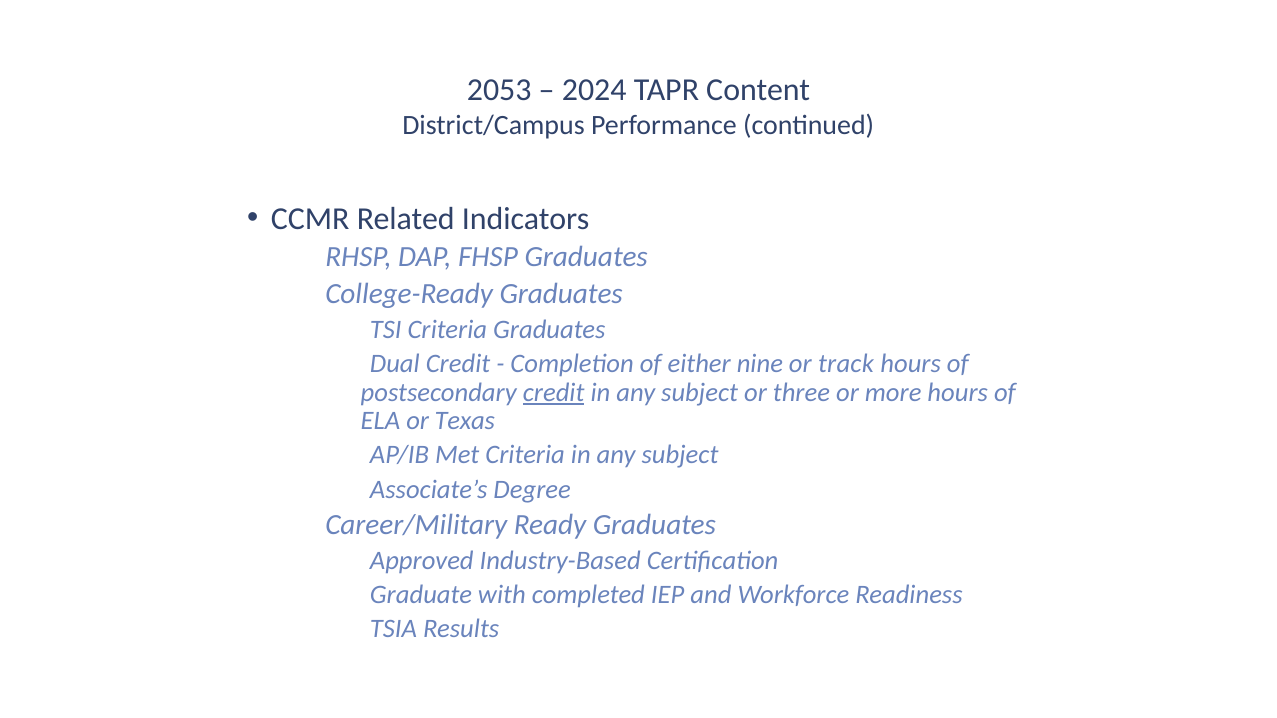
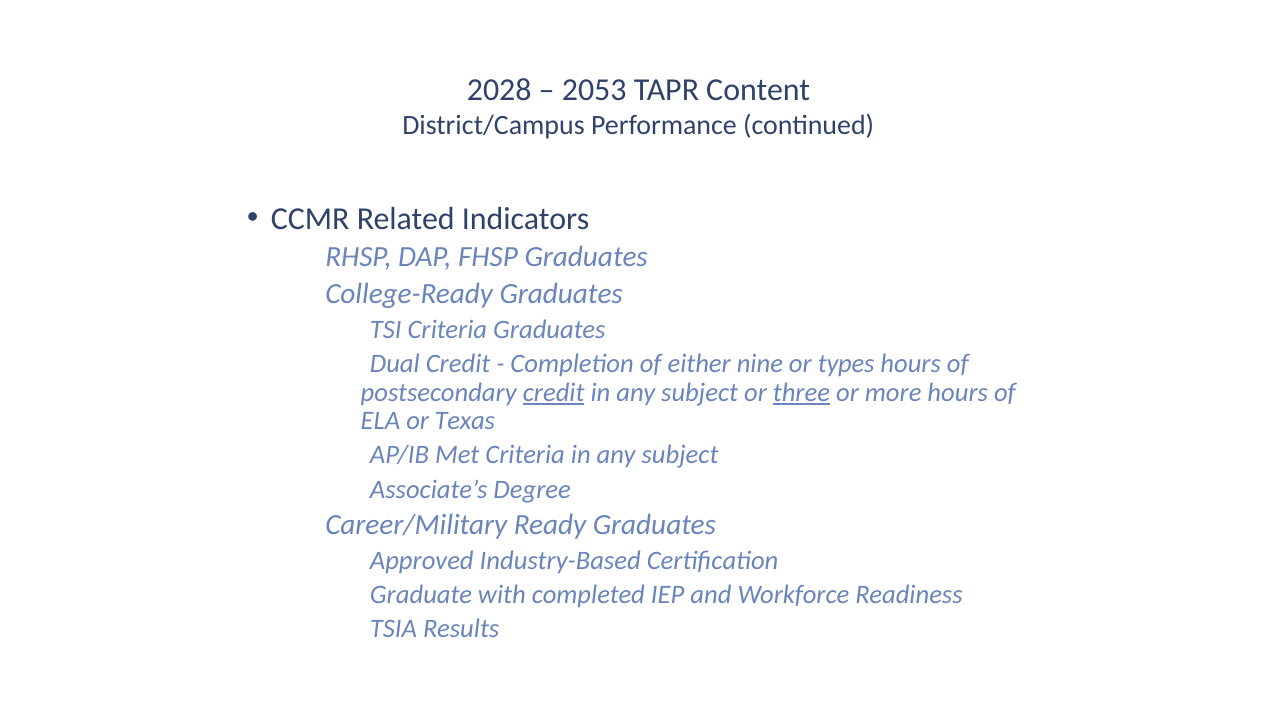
2053: 2053 -> 2028 (499, 90)
2024: 2024 -> 2053 (594, 90)
track: track -> types (846, 364)
three underline: none -> present (801, 393)
